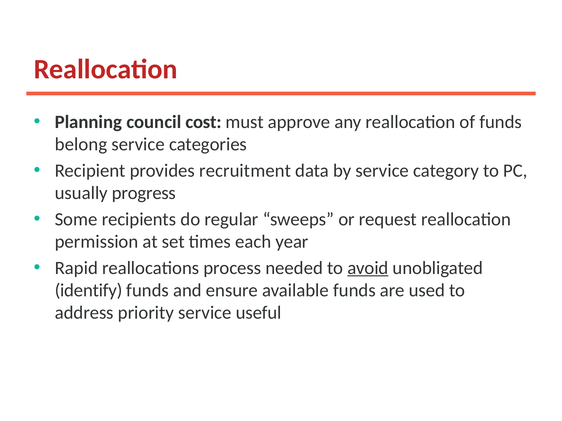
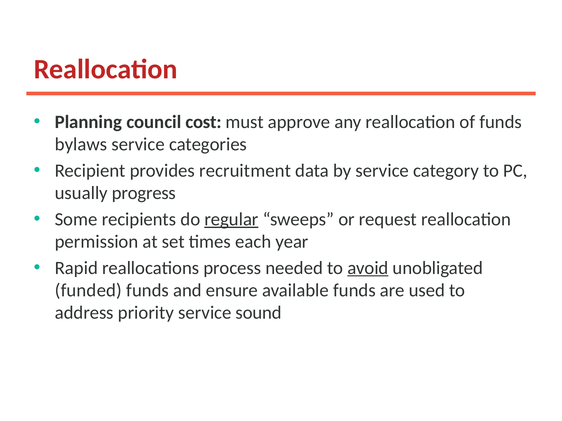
belong: belong -> bylaws (81, 145)
regular underline: none -> present (231, 220)
identify: identify -> funded (88, 291)
useful: useful -> sound (259, 313)
